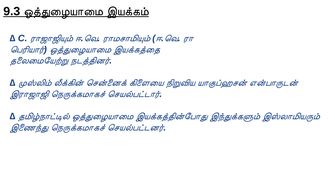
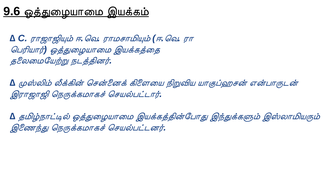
9.3: 9.3 -> 9.6 (12, 11)
